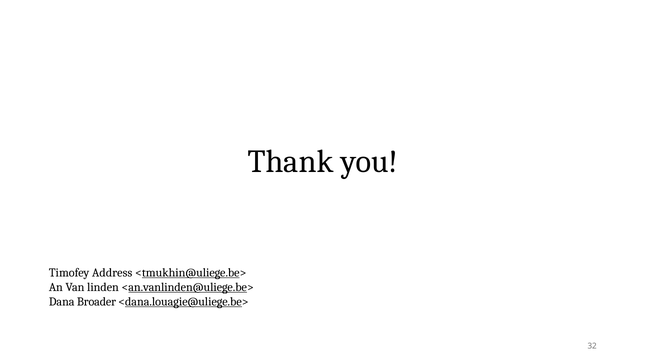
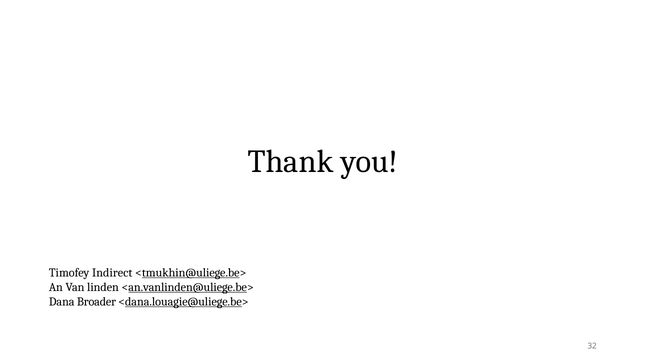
Address: Address -> Indirect (112, 273)
